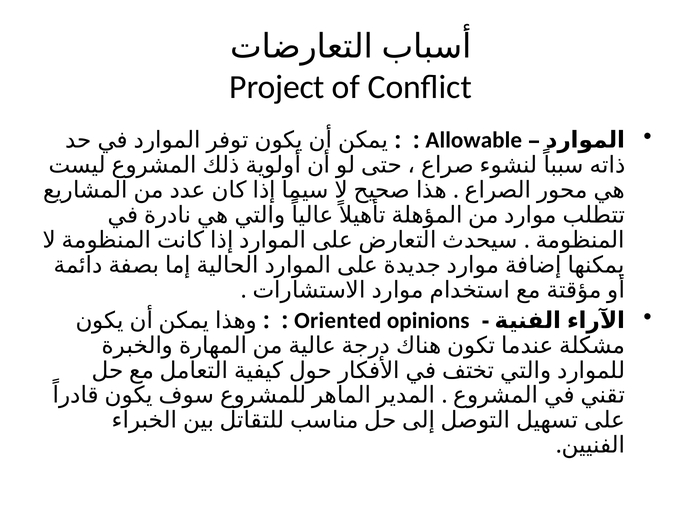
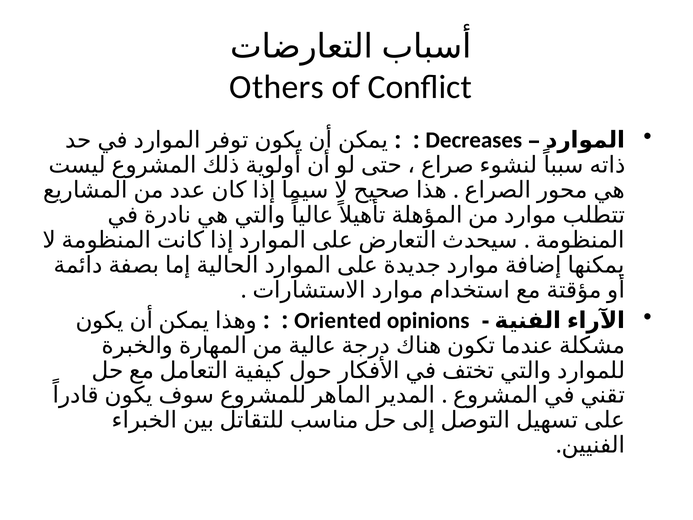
Project: Project -> Others (277, 87)
Allowable: Allowable -> Decreases (474, 140)
